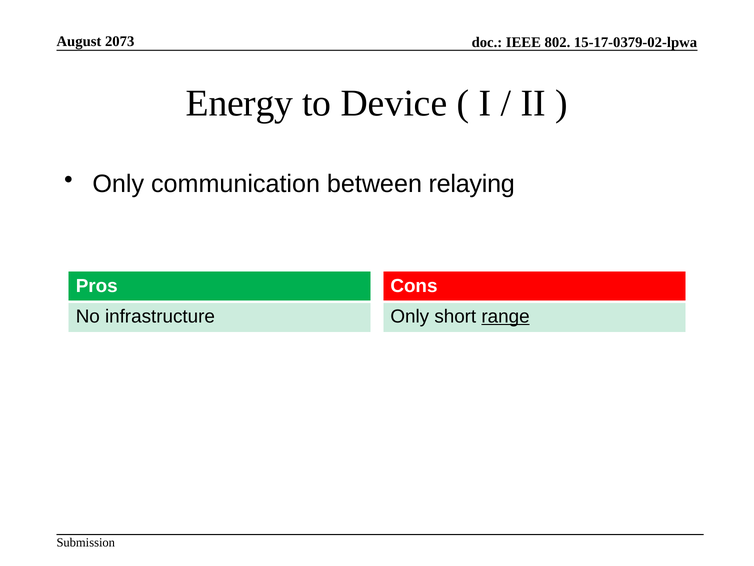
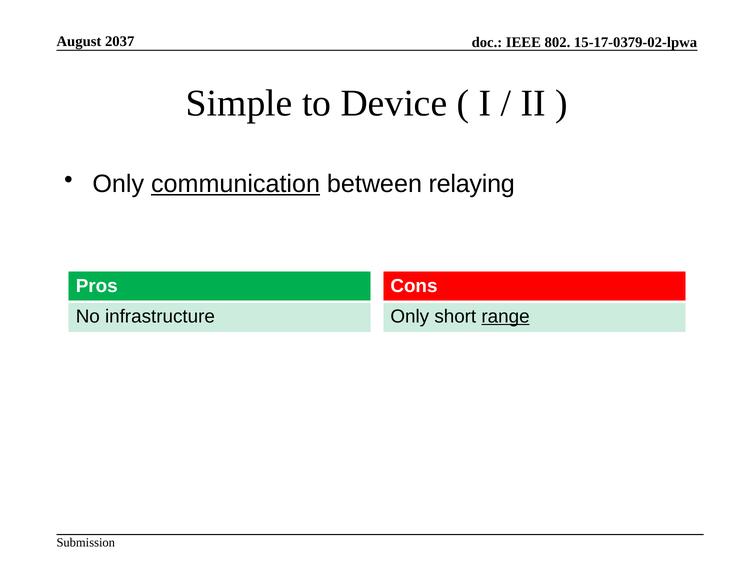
2073: 2073 -> 2037 (120, 41)
Energy: Energy -> Simple (239, 103)
communication underline: none -> present (236, 184)
